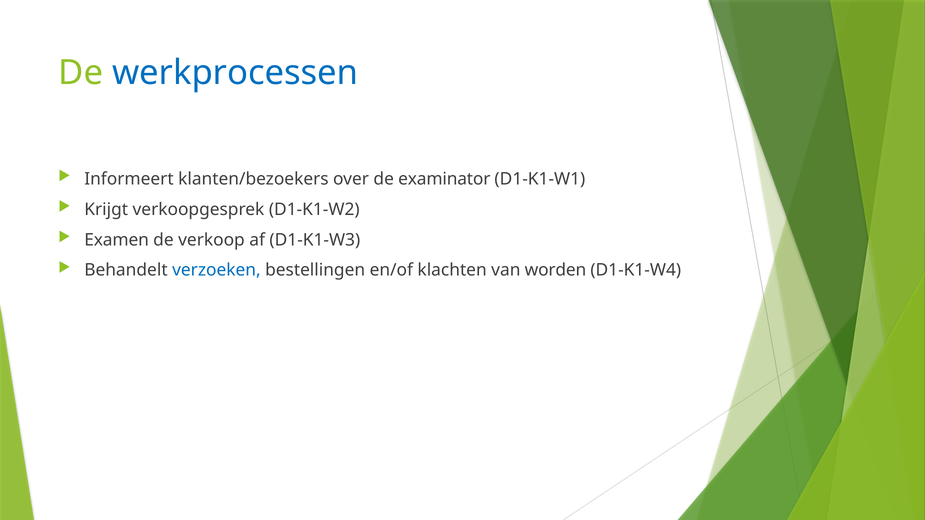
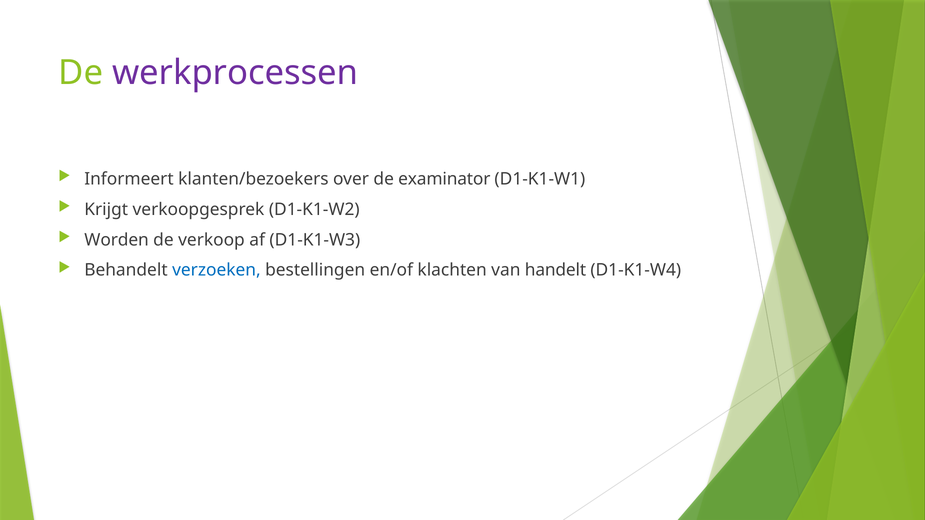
werkprocessen colour: blue -> purple (235, 73)
Examen: Examen -> Worden (117, 240)
worden: worden -> handelt (555, 270)
